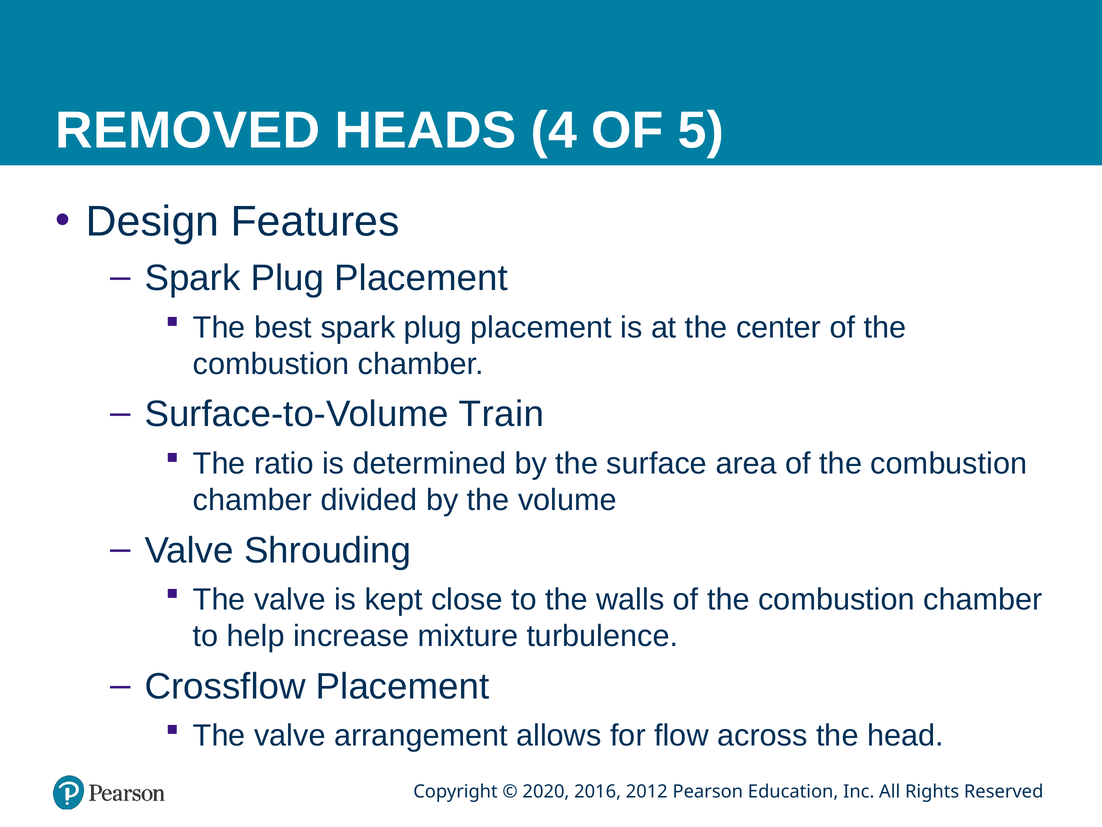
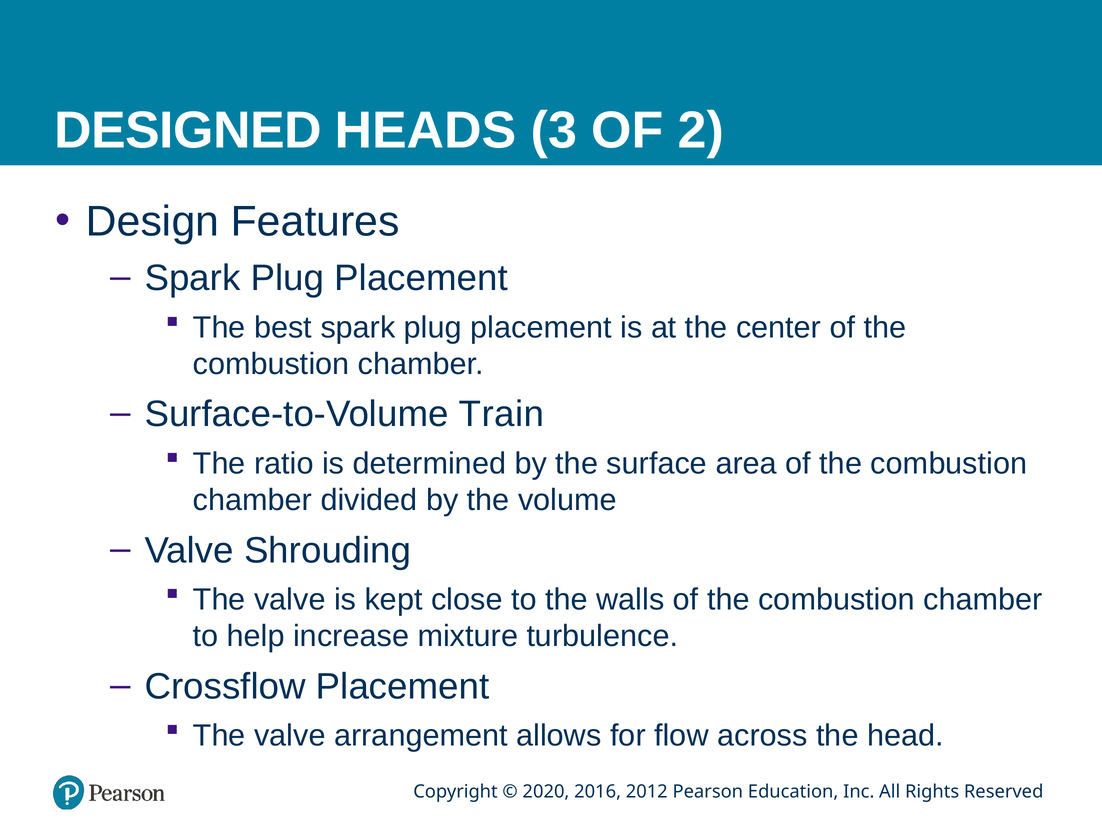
REMOVED: REMOVED -> DESIGNED (188, 131)
4: 4 -> 3 (554, 131)
5: 5 -> 2 (701, 131)
